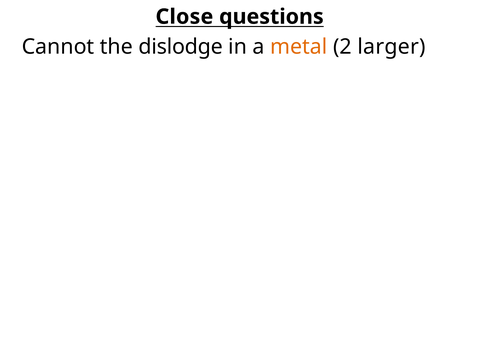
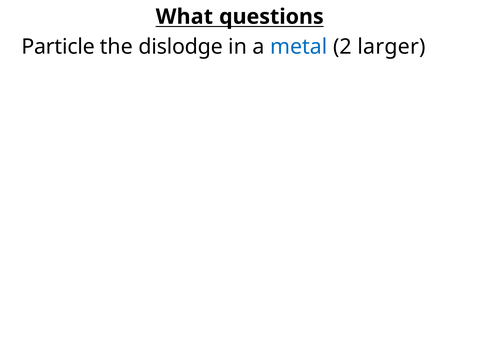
Close: Close -> What (184, 17)
Cannot: Cannot -> Particle (58, 47)
metal colour: orange -> blue (299, 47)
